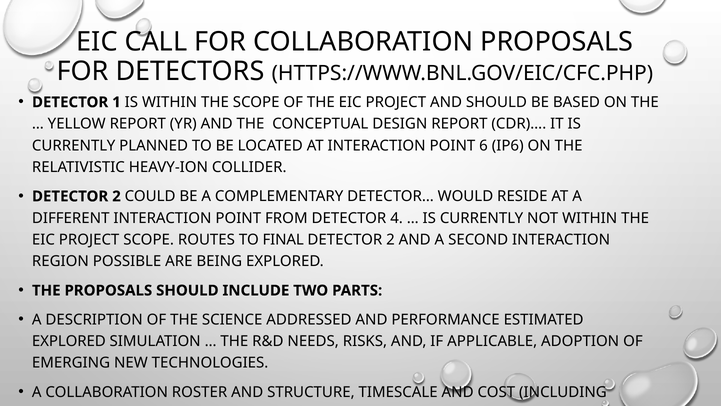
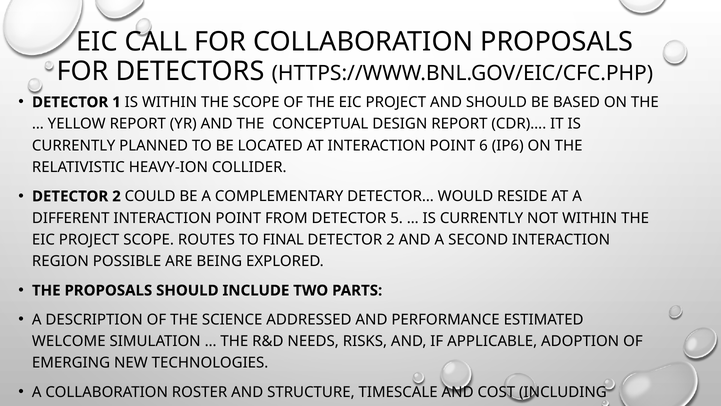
4: 4 -> 5 (397, 218)
EXPLORED: EXPLORED -> WELCOME (69, 341)
